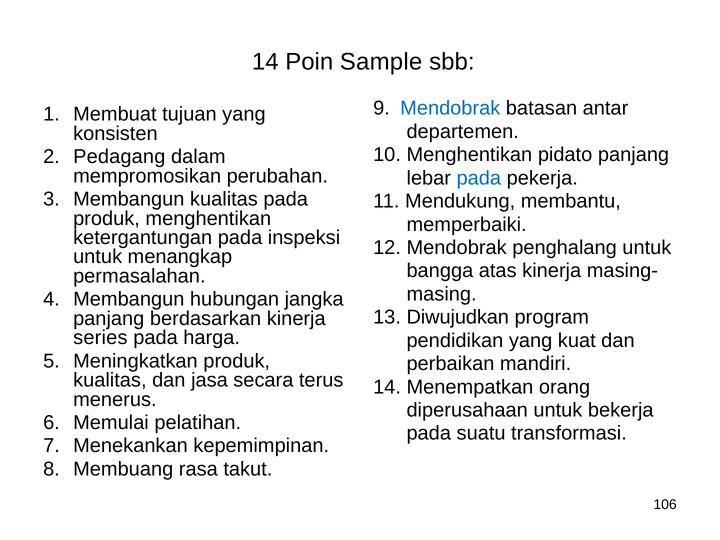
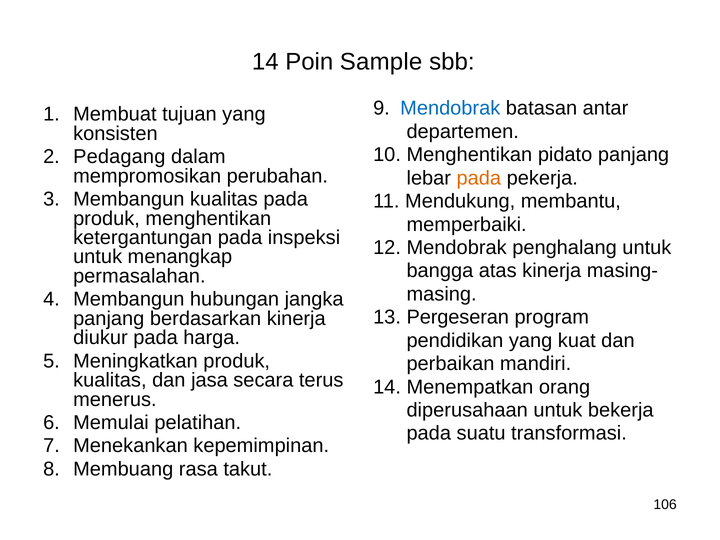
pada colour: blue -> orange (479, 178)
Diwujudkan: Diwujudkan -> Pergeseran (458, 317)
series: series -> diukur (100, 338)
